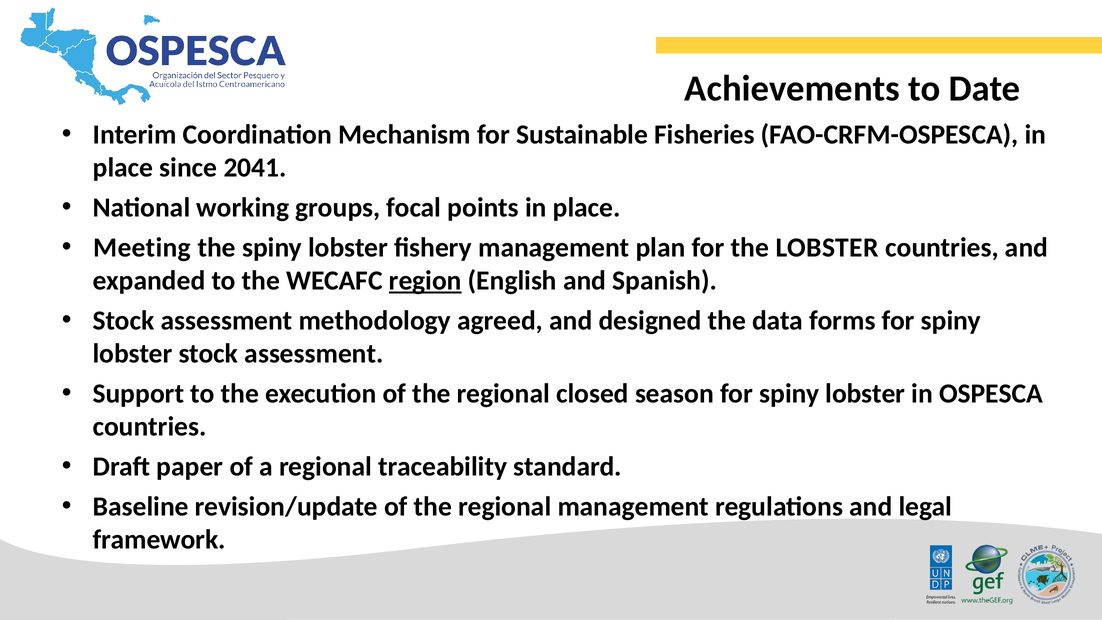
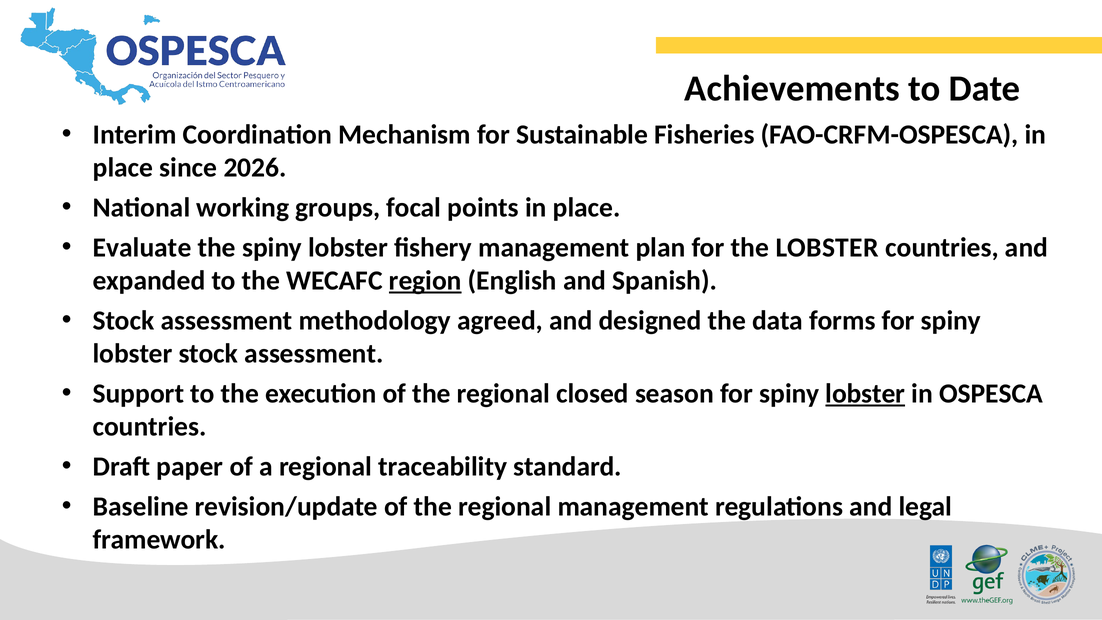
2041: 2041 -> 2026 (255, 168)
Meeting: Meeting -> Evaluate (142, 248)
lobster underline: none -> present (865, 394)
